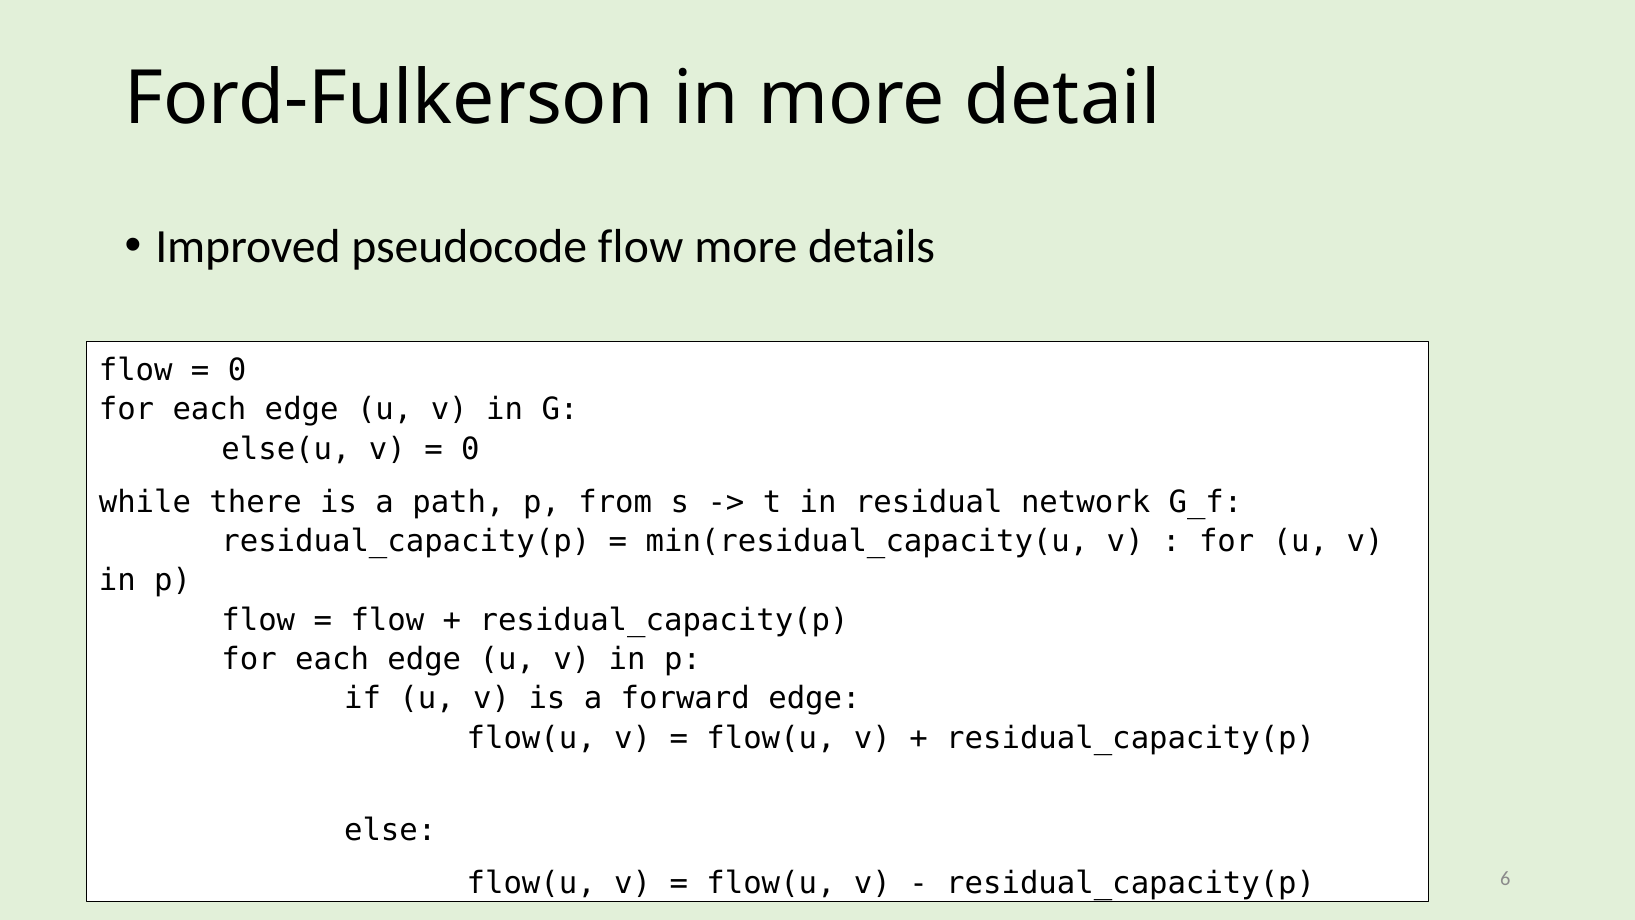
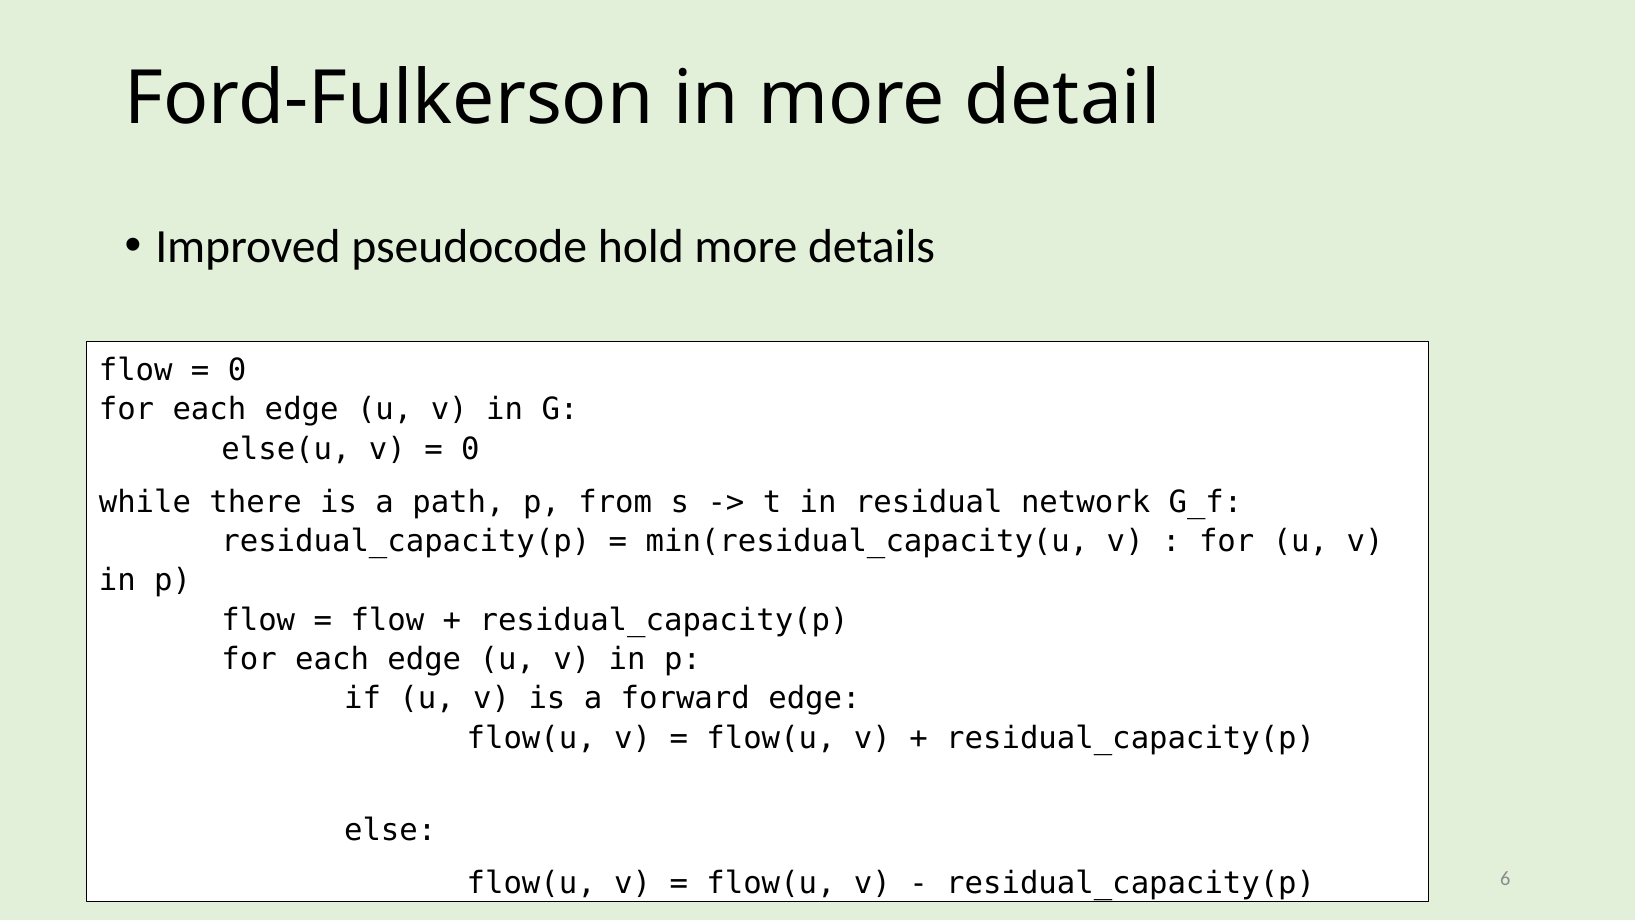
pseudocode flow: flow -> hold (641, 247)
